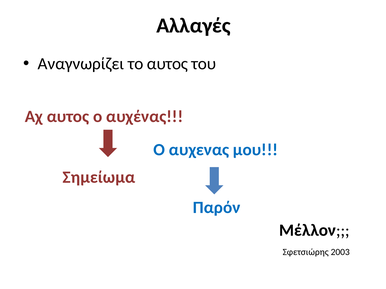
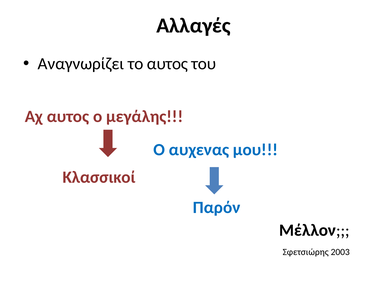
αυχένας: αυχένας -> μεγάλης (145, 117)
Σημείωμα: Σημείωμα -> Κλασσικοί (99, 177)
